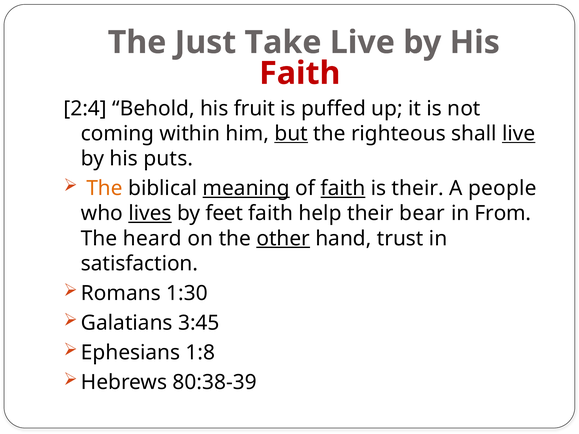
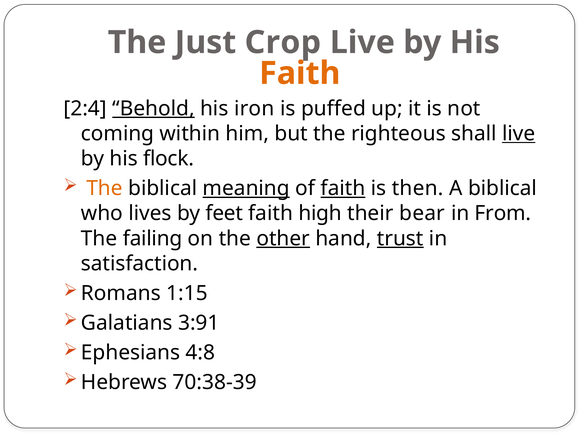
Take: Take -> Crop (283, 42)
Faith colour: red -> orange (300, 73)
Behold underline: none -> present (153, 109)
fruit: fruit -> iron (254, 109)
but underline: present -> none (291, 134)
puts: puts -> flock (169, 159)
is their: their -> then (418, 188)
A people: people -> biblical (503, 188)
lives underline: present -> none (150, 214)
help: help -> high (320, 214)
heard: heard -> failing (153, 239)
trust underline: none -> present (400, 239)
1:30: 1:30 -> 1:15 (187, 293)
3:45: 3:45 -> 3:91 (199, 323)
1:8: 1:8 -> 4:8 (200, 353)
80:38-39: 80:38-39 -> 70:38-39 (215, 383)
